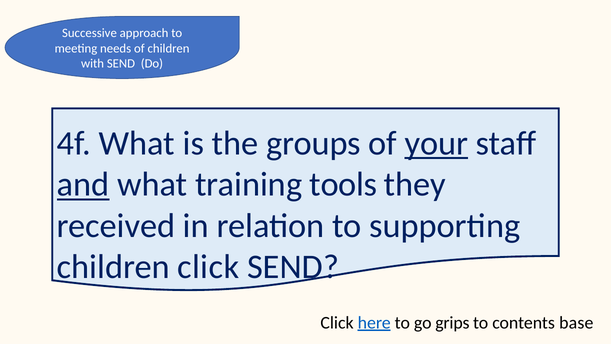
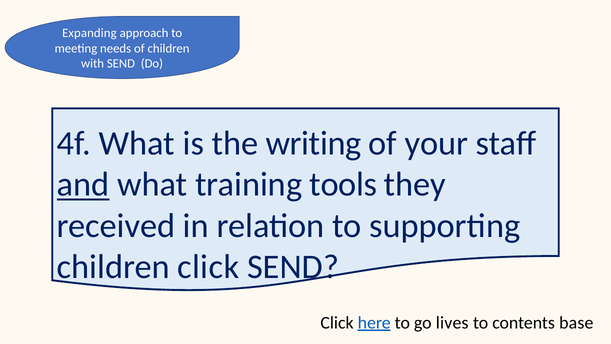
Successive: Successive -> Expanding (89, 33)
groups: groups -> writing (314, 143)
your underline: present -> none (436, 143)
grips: grips -> lives (452, 322)
